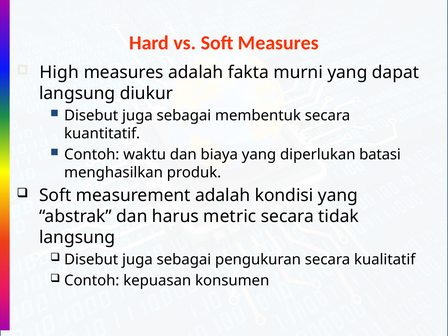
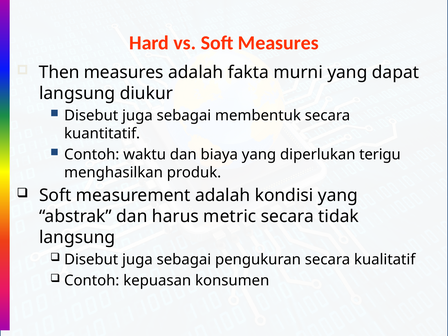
High: High -> Then (59, 73)
batasi: batasi -> terigu (380, 154)
